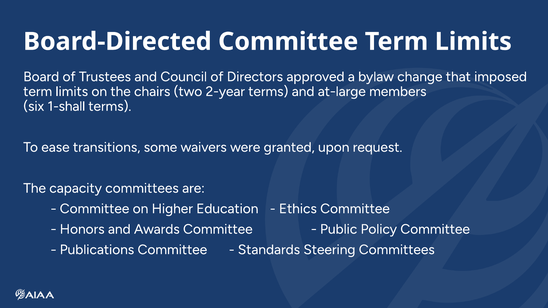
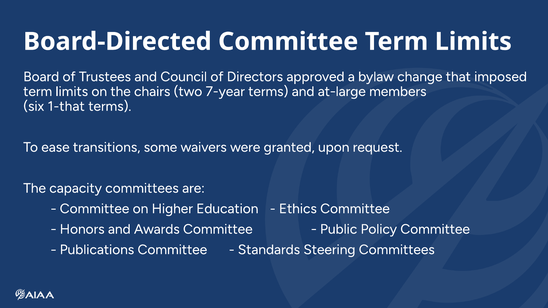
2-year: 2-year -> 7-year (225, 92)
1-shall: 1-shall -> 1-that (66, 106)
